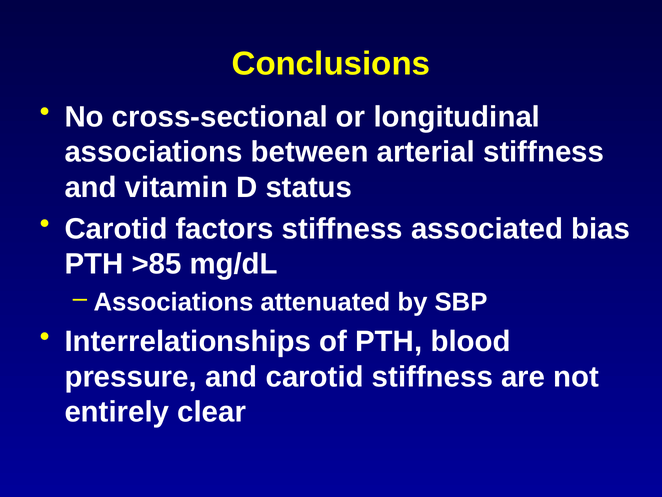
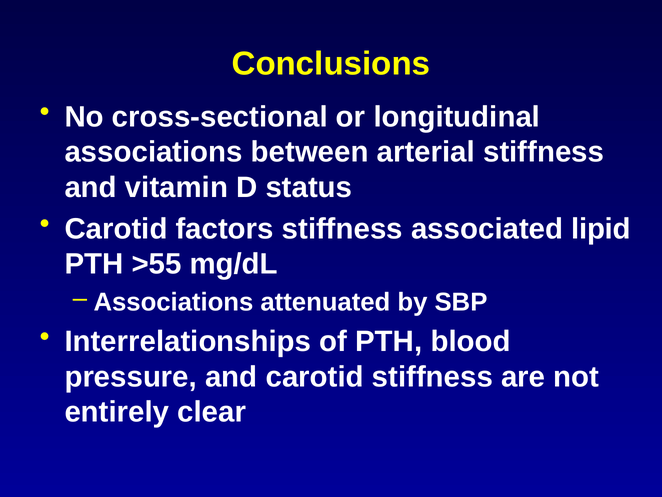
bias: bias -> lipid (601, 229)
>85: >85 -> >55 (156, 264)
